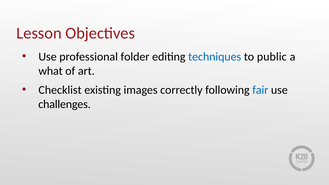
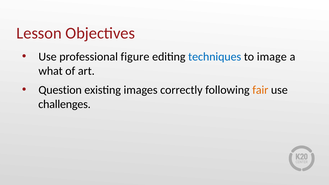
folder: folder -> figure (135, 57)
public: public -> image (272, 57)
Checklist: Checklist -> Question (60, 90)
fair colour: blue -> orange (260, 90)
